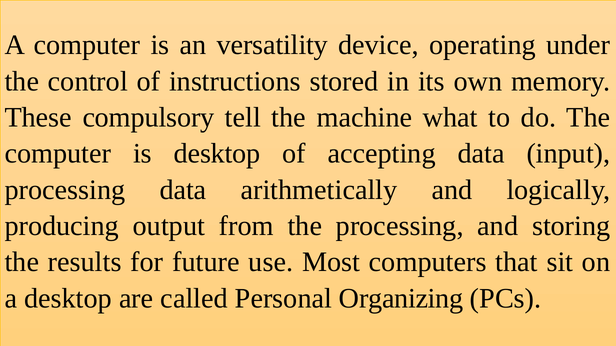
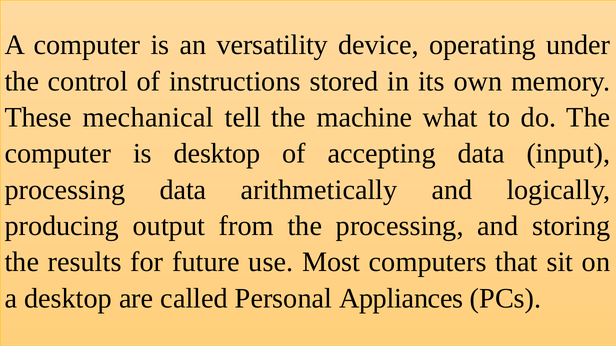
compulsory: compulsory -> mechanical (148, 118)
Organizing: Organizing -> Appliances (401, 299)
